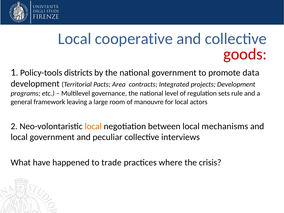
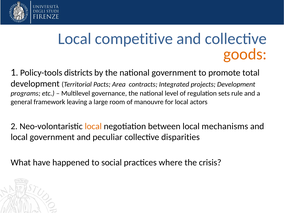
cooperative: cooperative -> competitive (134, 39)
goods colour: red -> orange (245, 54)
data: data -> total (251, 73)
interviews: interviews -> disparities (180, 137)
trade: trade -> social (112, 162)
